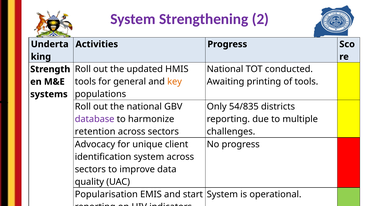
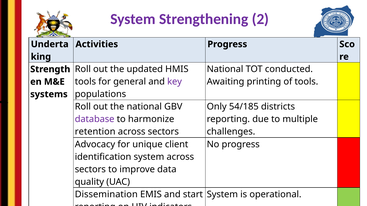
key colour: orange -> purple (175, 82)
54/835: 54/835 -> 54/185 (244, 107)
Popularisation: Popularisation -> Dissemination (106, 195)
